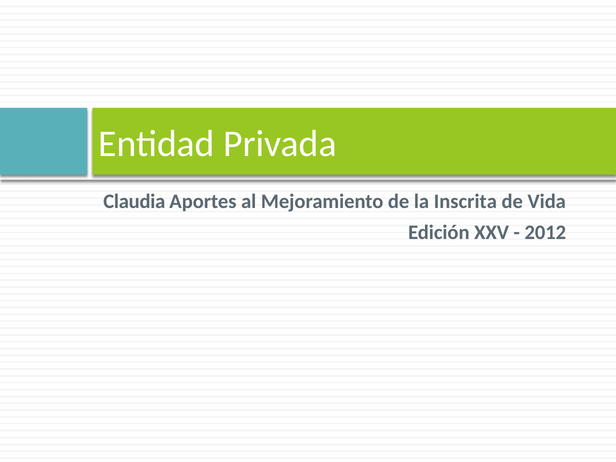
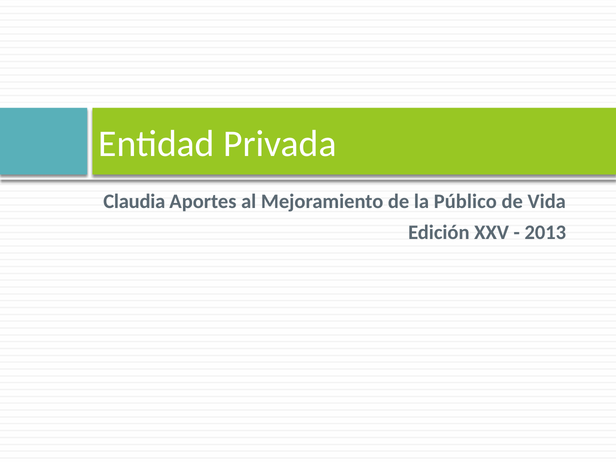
Inscrita: Inscrita -> Público (465, 202)
2012: 2012 -> 2013 (545, 232)
